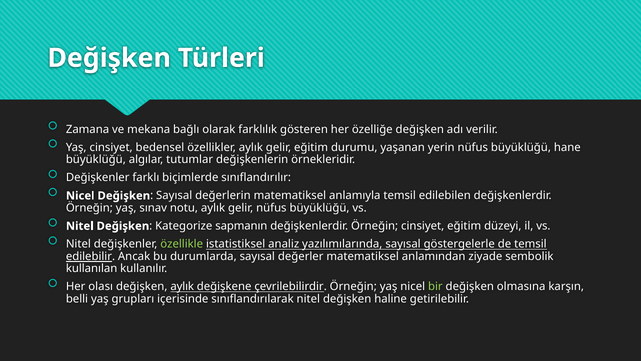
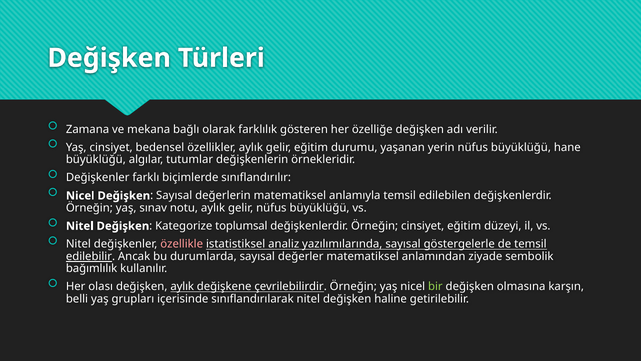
sapmanın: sapmanın -> toplumsal (241, 226)
özellikle colour: light green -> pink (182, 244)
kullanılan: kullanılan -> bağımlılık (92, 268)
